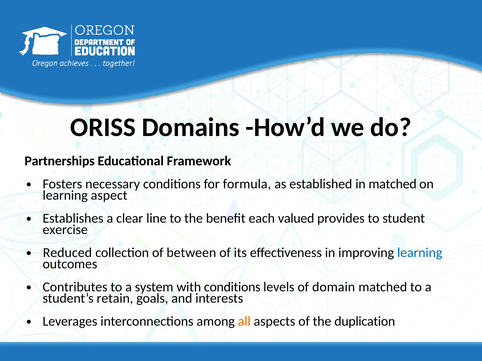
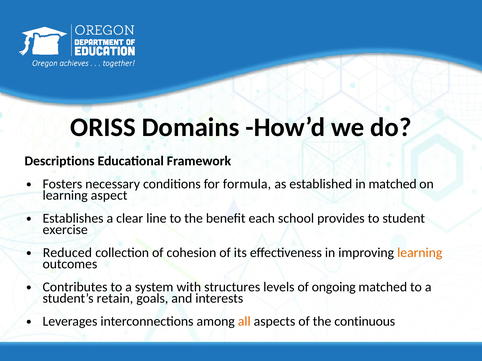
Partnerships: Partnerships -> Descriptions (60, 161)
valued: valued -> school (296, 219)
between: between -> cohesion (191, 253)
learning colour: blue -> orange (420, 253)
with conditions: conditions -> structures (232, 287)
domain: domain -> ongoing (334, 287)
duplication: duplication -> continuous (365, 322)
